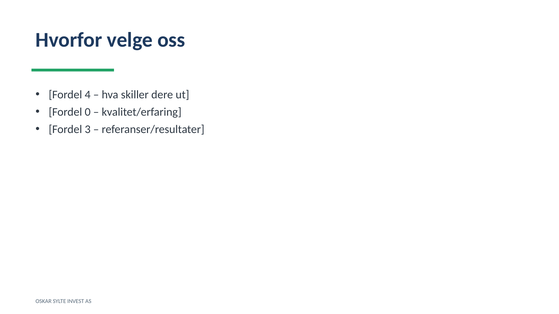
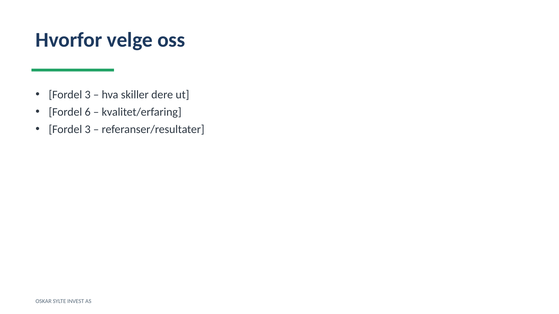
4: 4 -> 3 (88, 95)
0: 0 -> 6 (88, 112)
